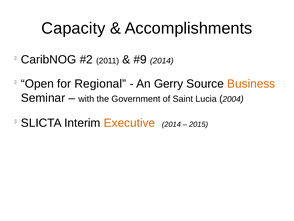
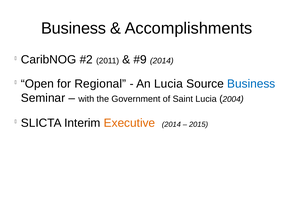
Capacity: Capacity -> Business (74, 28)
An Gerry: Gerry -> Lucia (168, 84)
Business colour: orange -> blue (251, 84)
